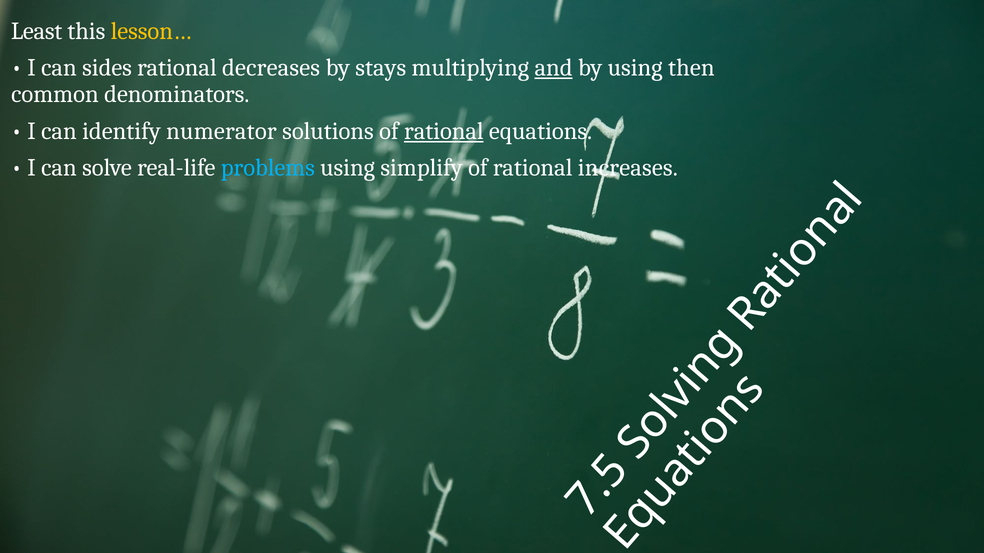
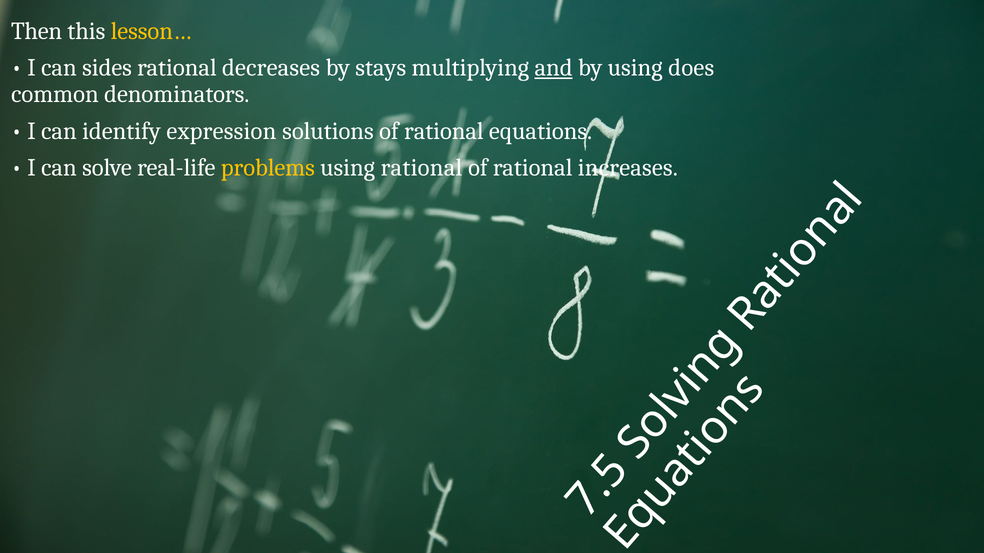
Least: Least -> Then (37, 31)
then: then -> does (691, 68)
numerator: numerator -> expression (221, 131)
rational underline: present -> none (444, 131)
problems colour: light blue -> yellow (268, 168)
using simplify: simplify -> rational (421, 168)
